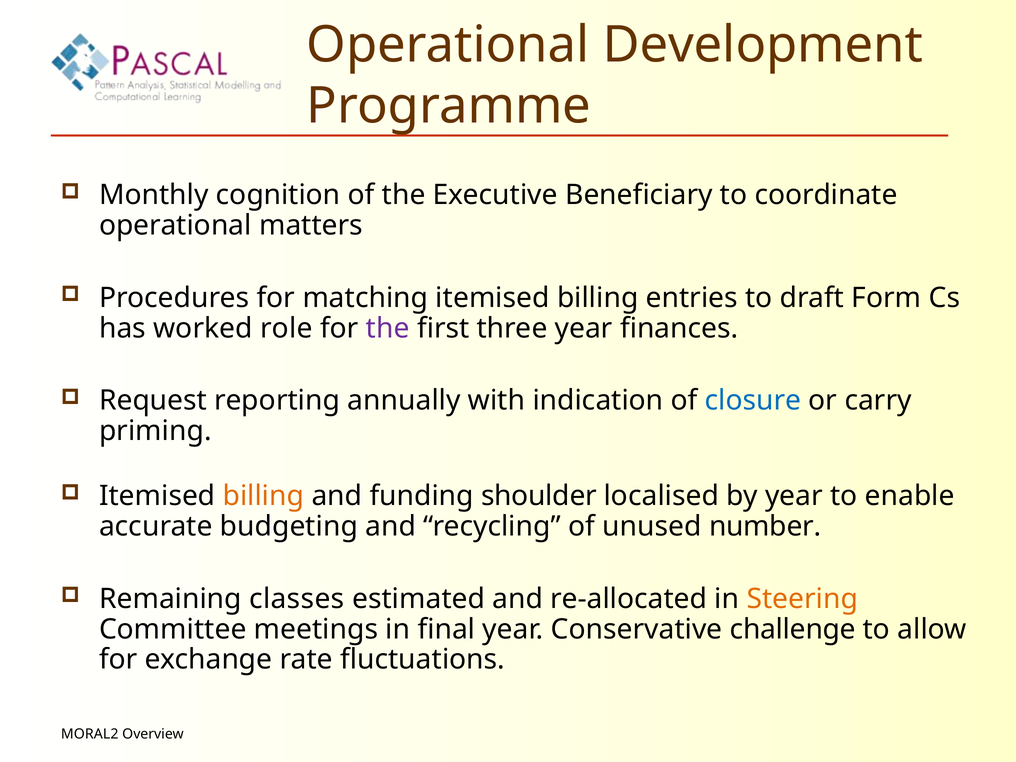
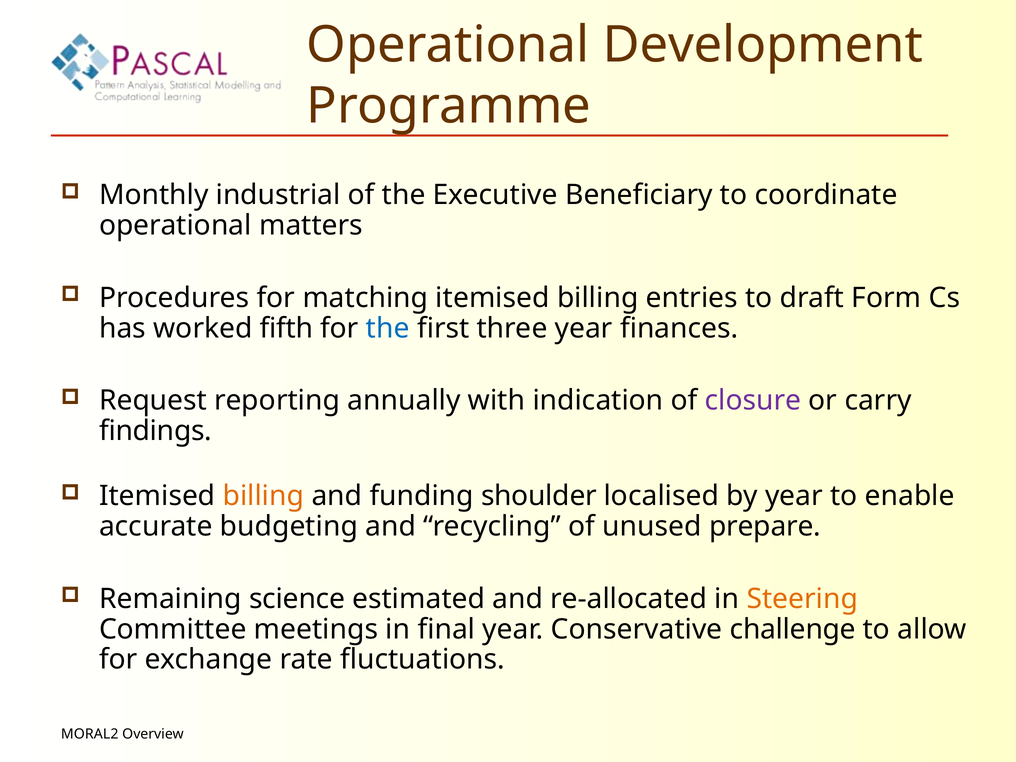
cognition: cognition -> industrial (278, 195)
role: role -> fifth (287, 328)
the colour: purple -> blue (388, 328)
closure colour: blue -> purple (753, 401)
priming: priming -> findings (155, 431)
number: number -> prepare (765, 526)
classes: classes -> science (297, 599)
